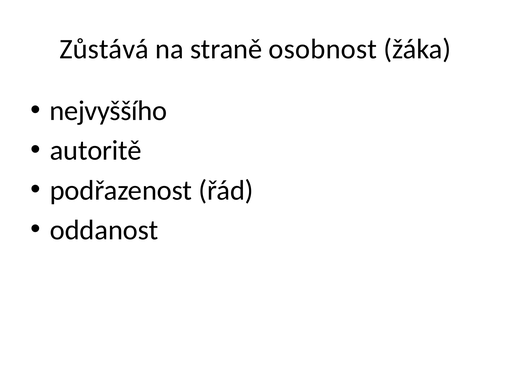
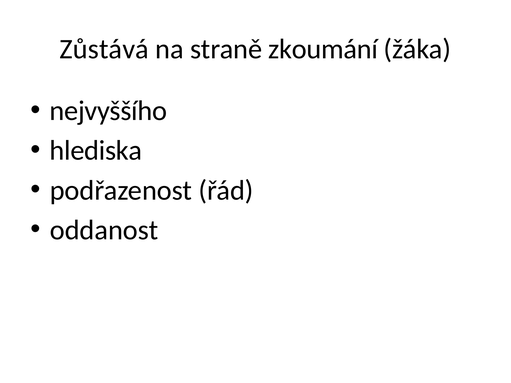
osobnost: osobnost -> zkoumání (323, 49)
autoritě: autoritě -> hlediska (96, 151)
